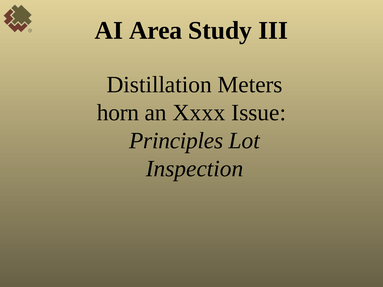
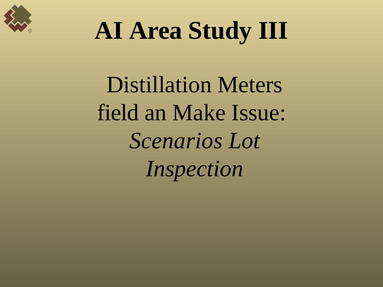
horn: horn -> field (118, 113)
Xxxx: Xxxx -> Make (199, 113)
Principles: Principles -> Scenarios (176, 141)
